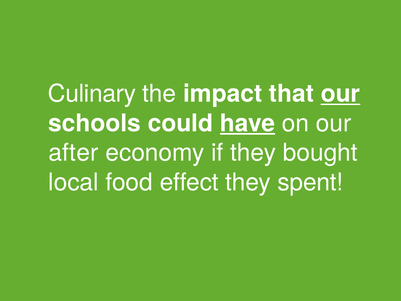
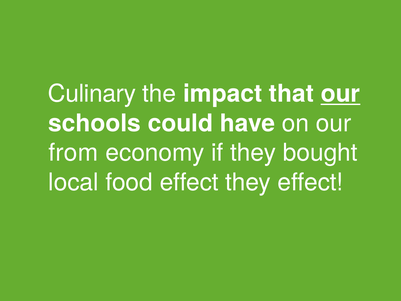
have underline: present -> none (248, 123)
after: after -> from (73, 153)
they spent: spent -> effect (310, 182)
